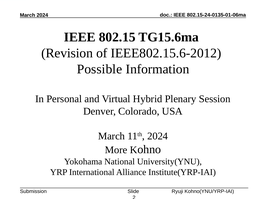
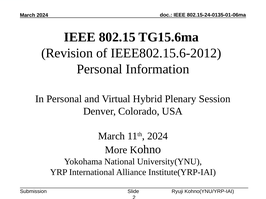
Possible: Possible -> Personal (100, 69)
